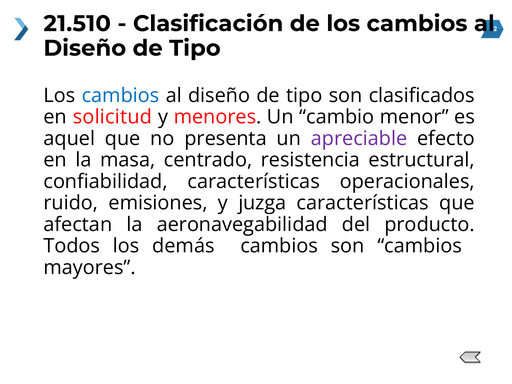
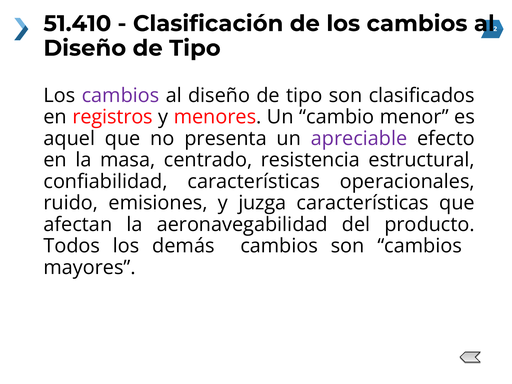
21.510: 21.510 -> 51.410 (77, 24)
cambios colour: blue -> purple (121, 95)
solicitud: solicitud -> registros (113, 117)
